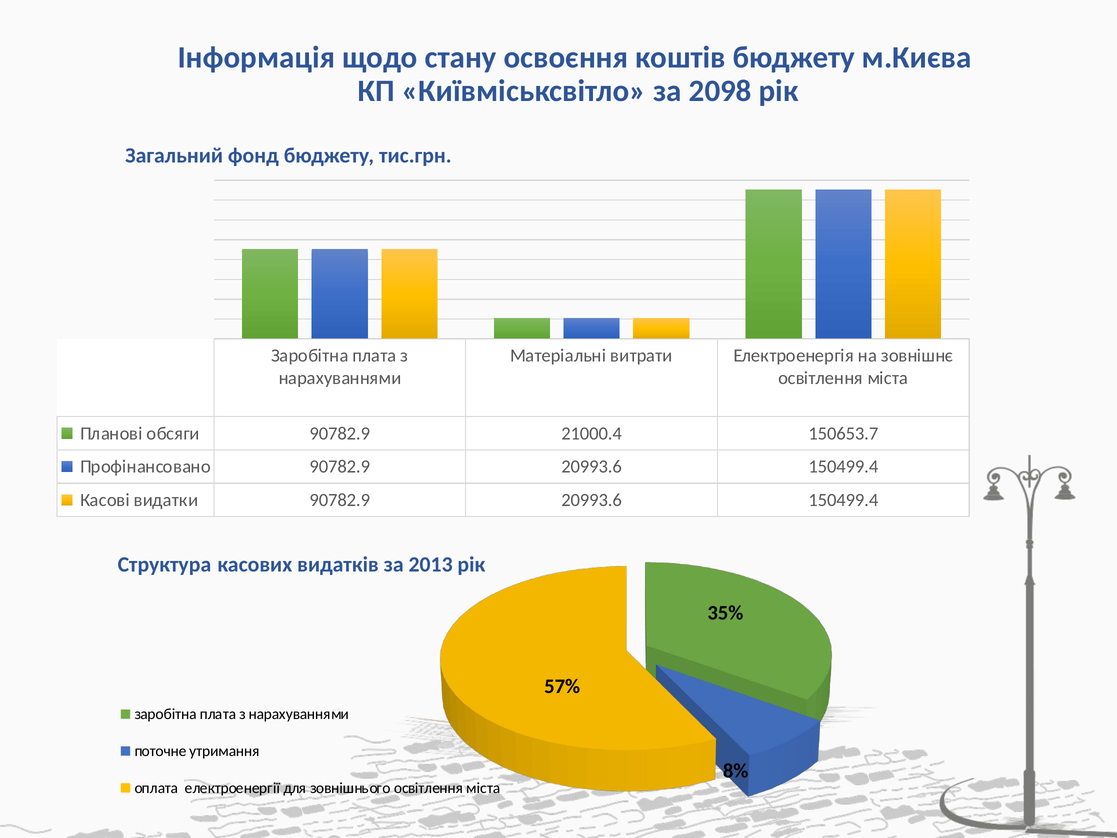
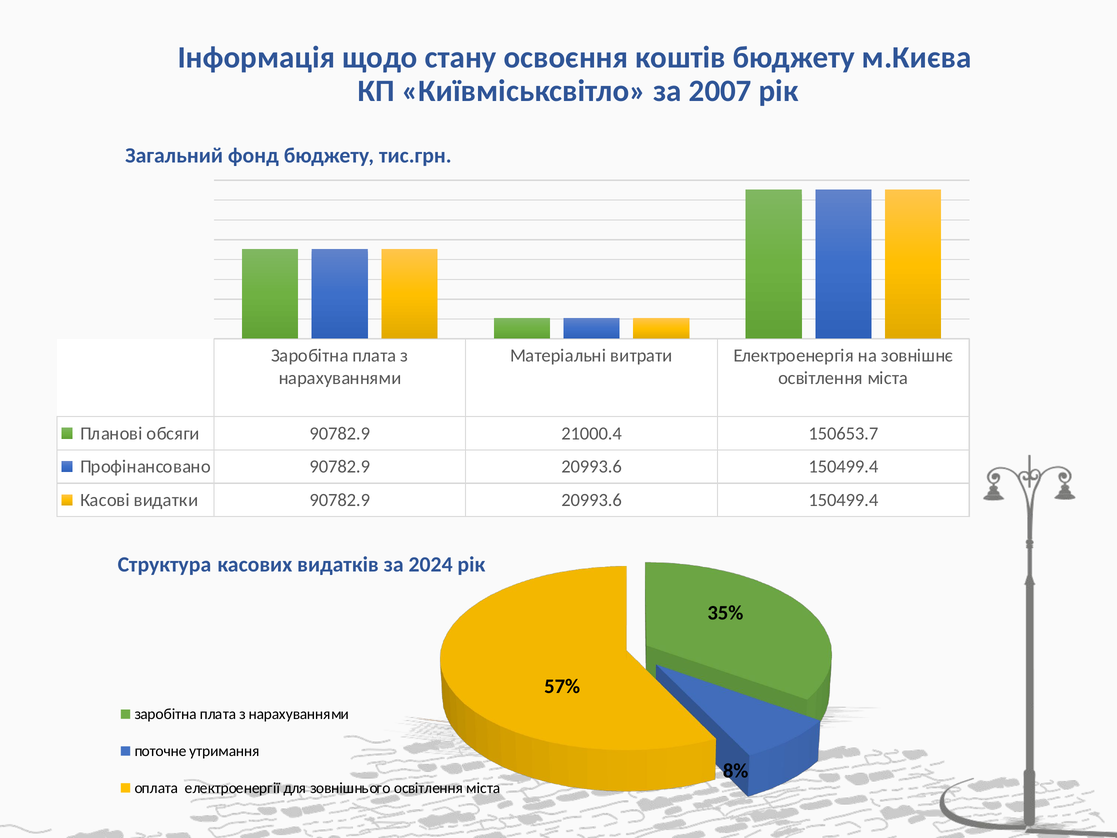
2098: 2098 -> 2007 (720, 91)
2013: 2013 -> 2024 (431, 564)
